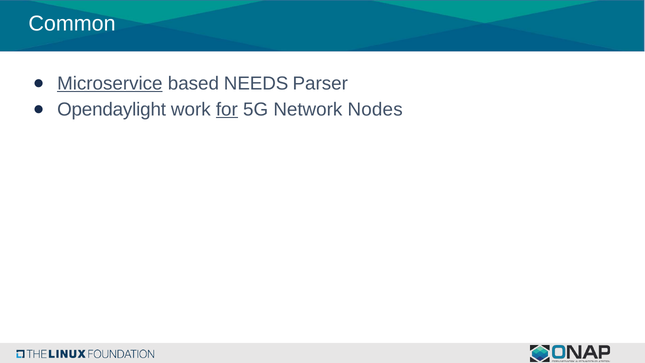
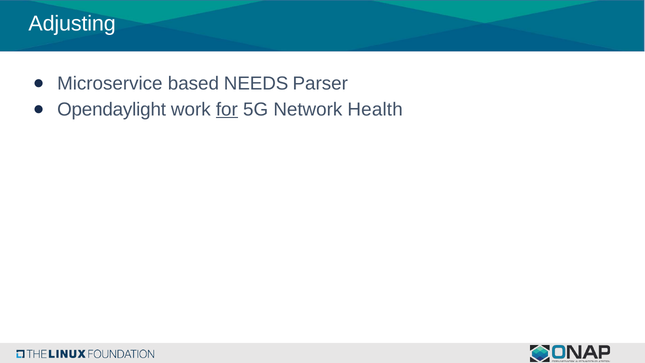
Common: Common -> Adjusting (72, 24)
Microservice underline: present -> none (110, 83)
Nodes: Nodes -> Health (375, 109)
